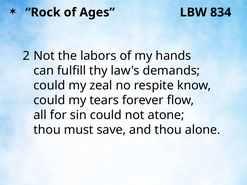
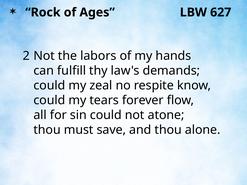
834: 834 -> 627 (221, 12)
